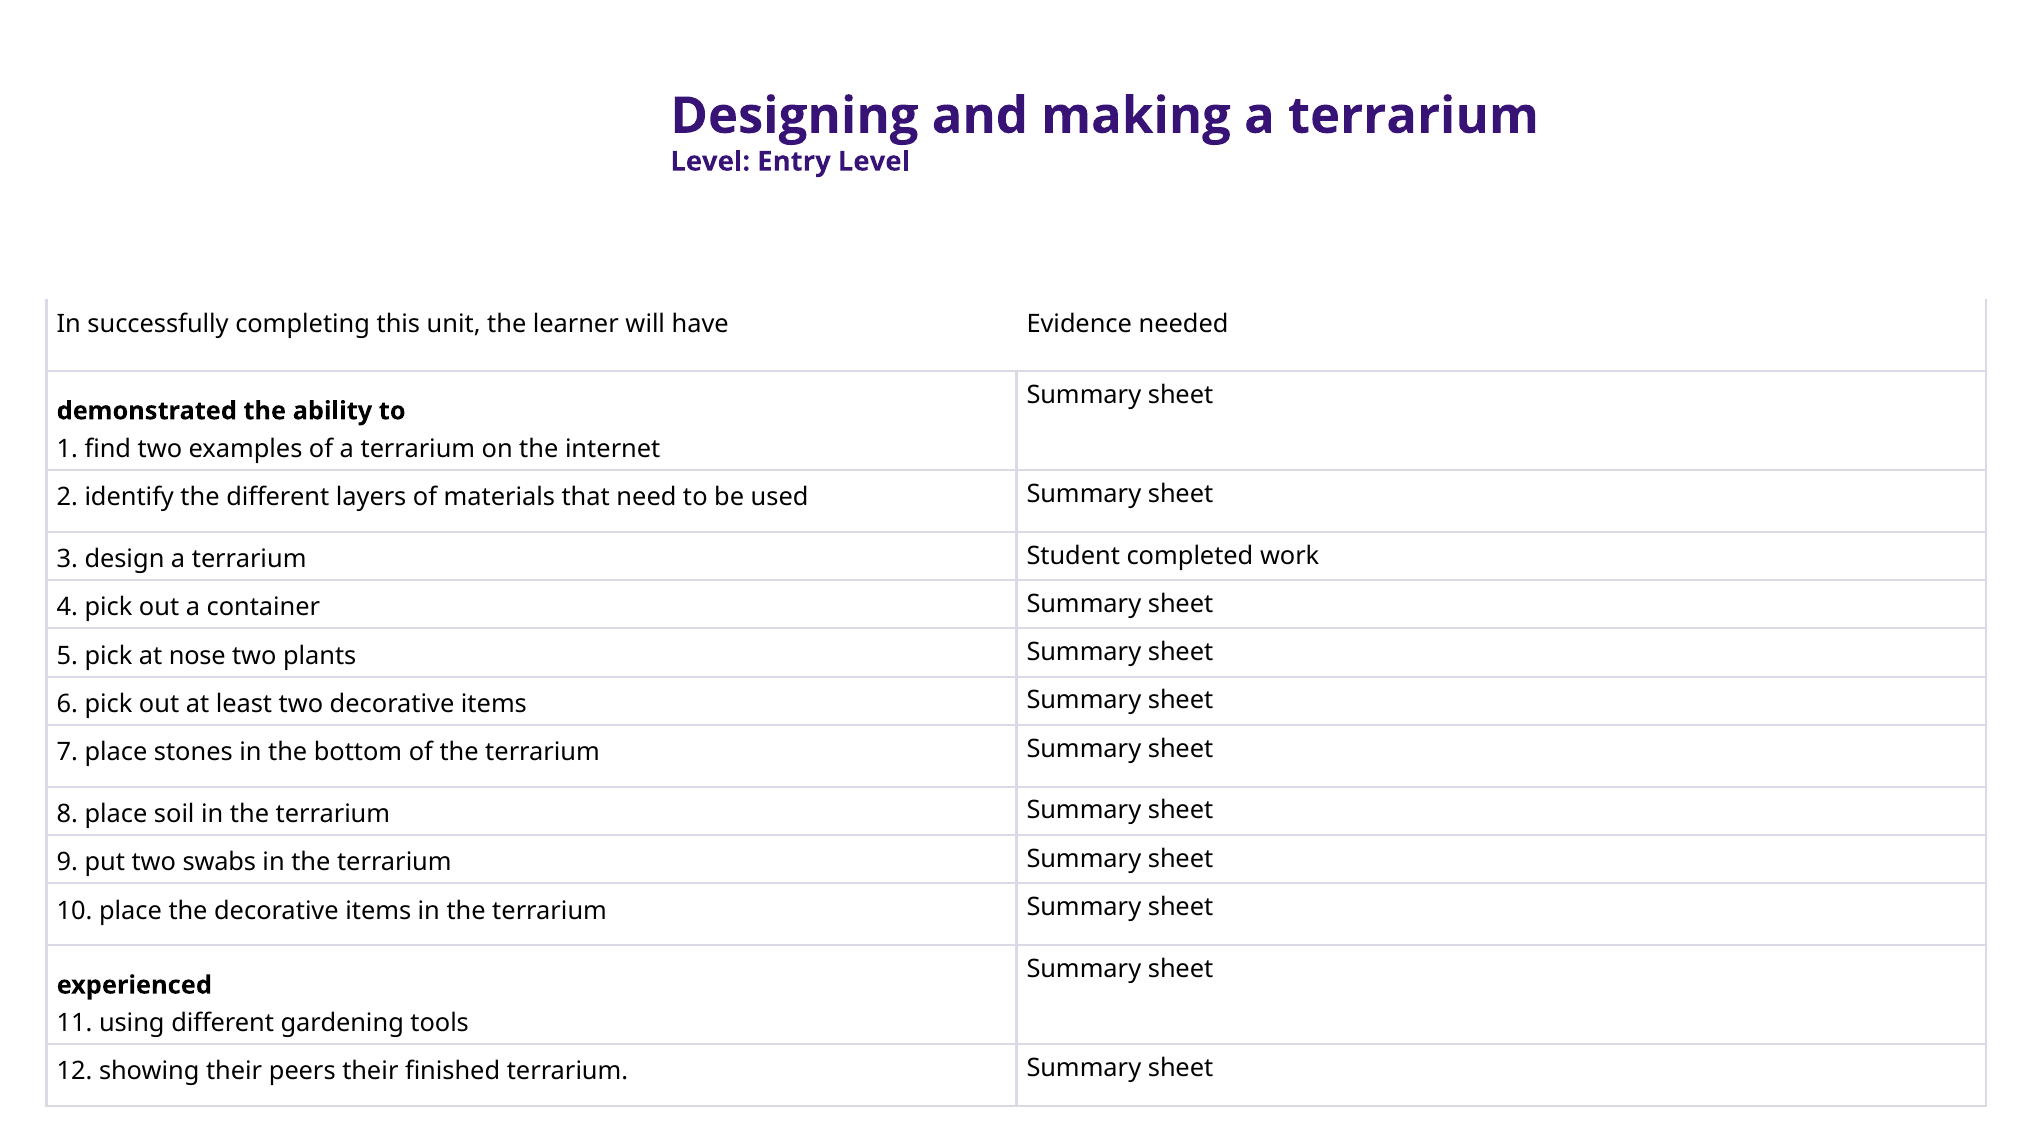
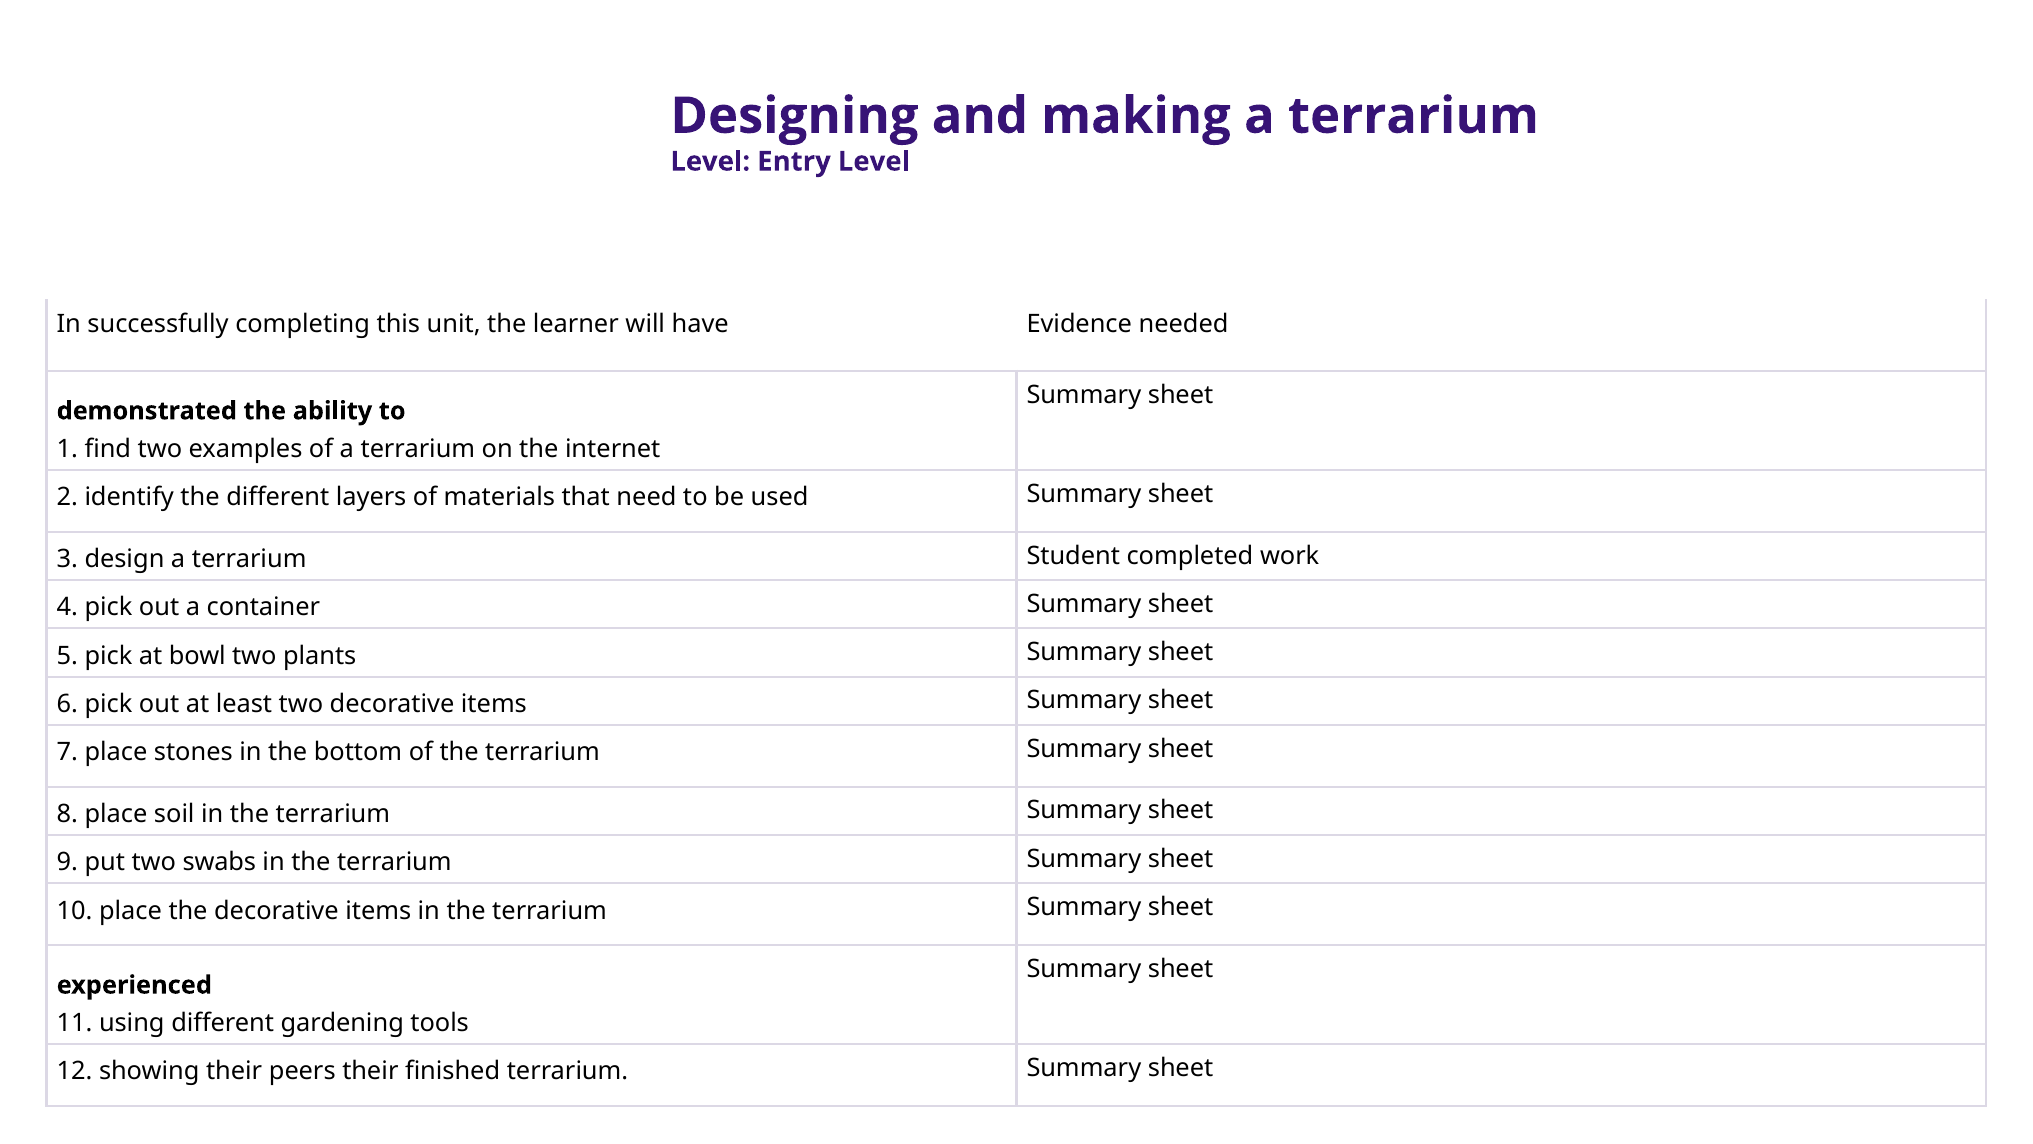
nose: nose -> bowl (197, 655)
